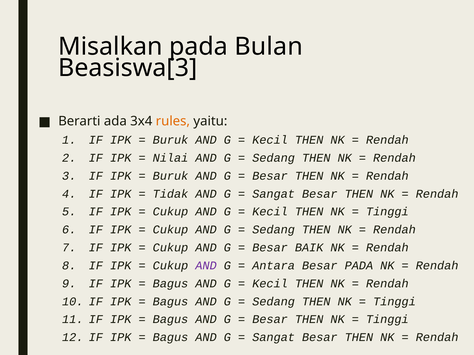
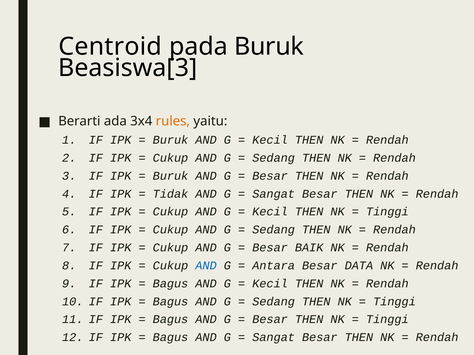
Misalkan: Misalkan -> Centroid (110, 47)
pada Bulan: Bulan -> Buruk (269, 47)
Nilai: Nilai -> Cukup (170, 158)
AND colour: purple -> blue (206, 266)
Besar PADA: PADA -> DATA (359, 266)
